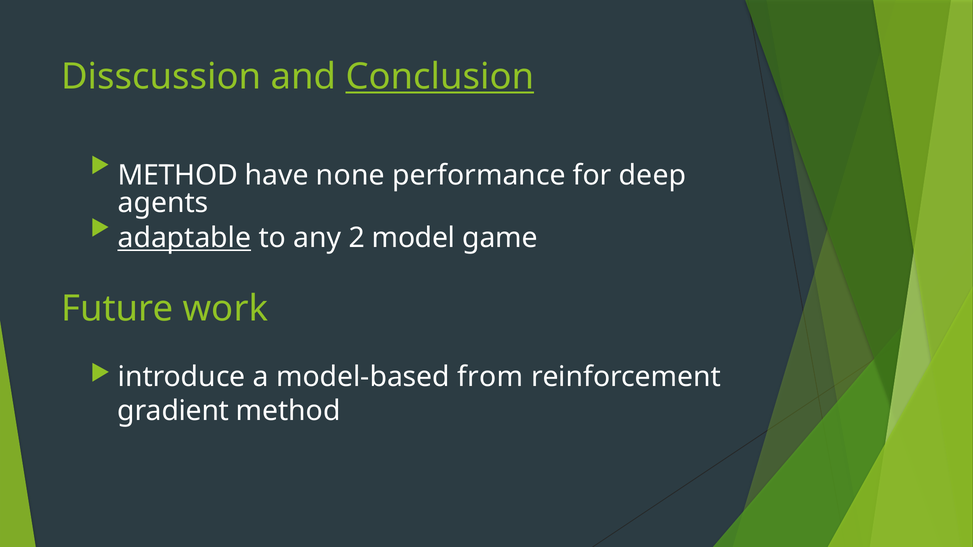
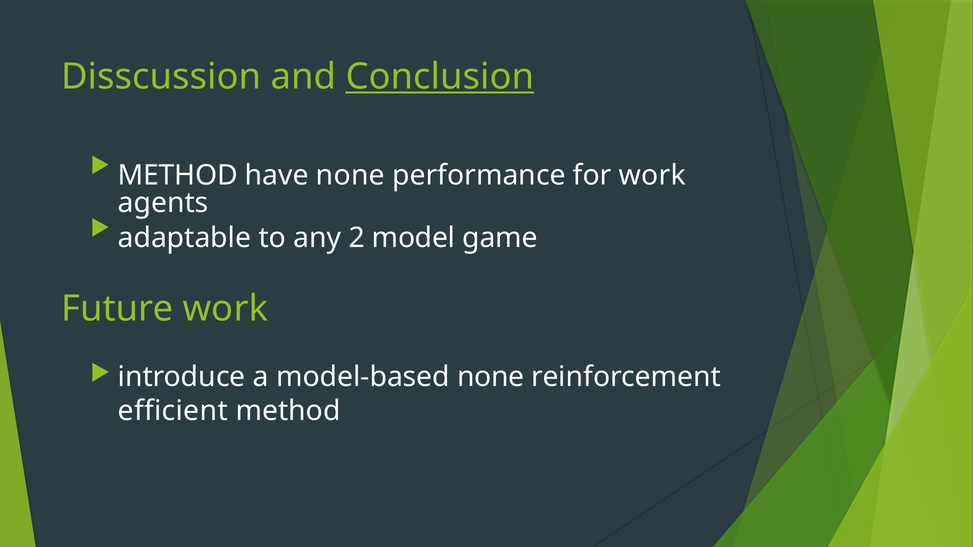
for deep: deep -> work (652, 176)
adaptable underline: present -> none (184, 238)
model-based from: from -> none (491, 377)
gradient: gradient -> efficient (173, 411)
